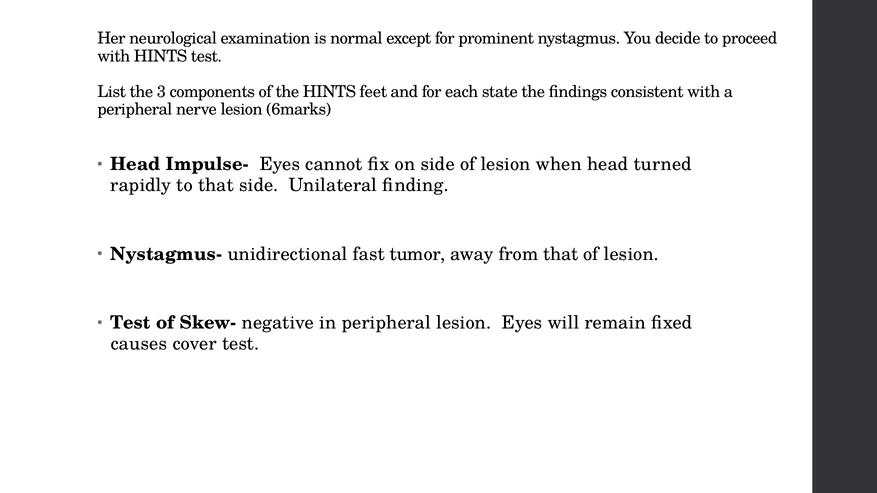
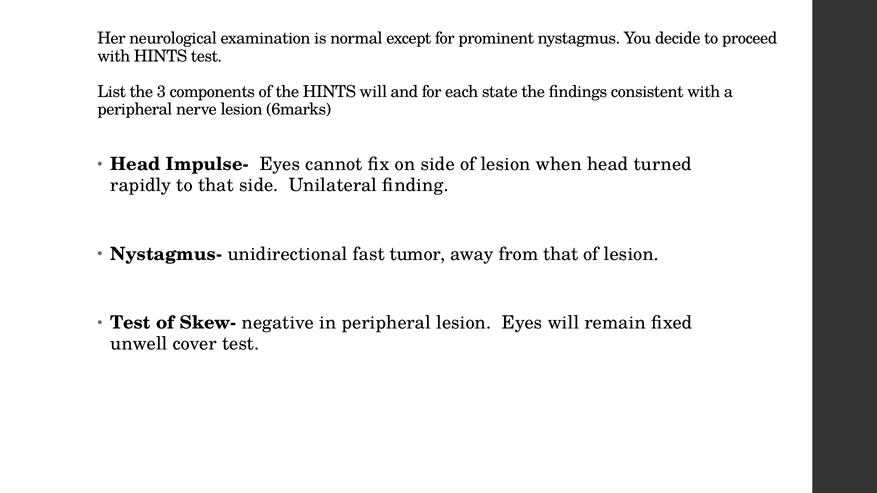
HINTS feet: feet -> will (373, 92)
causes: causes -> unwell (139, 344)
